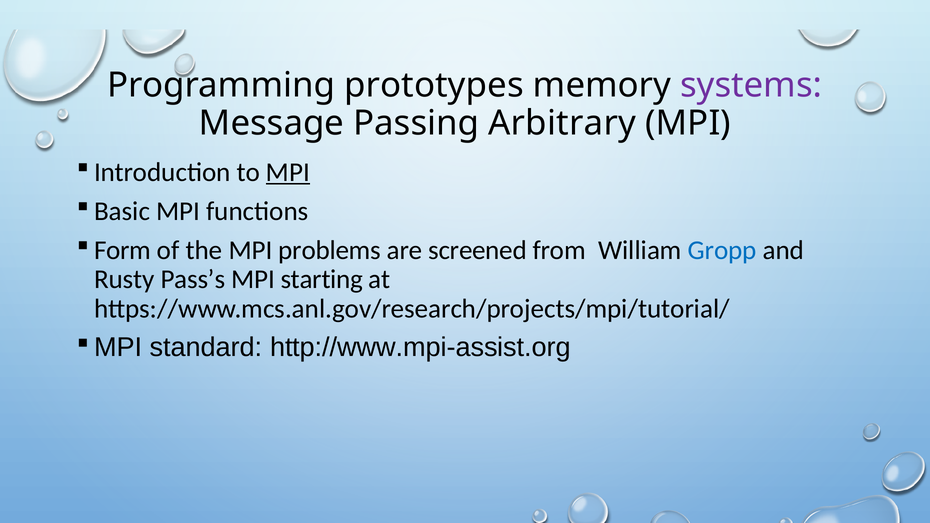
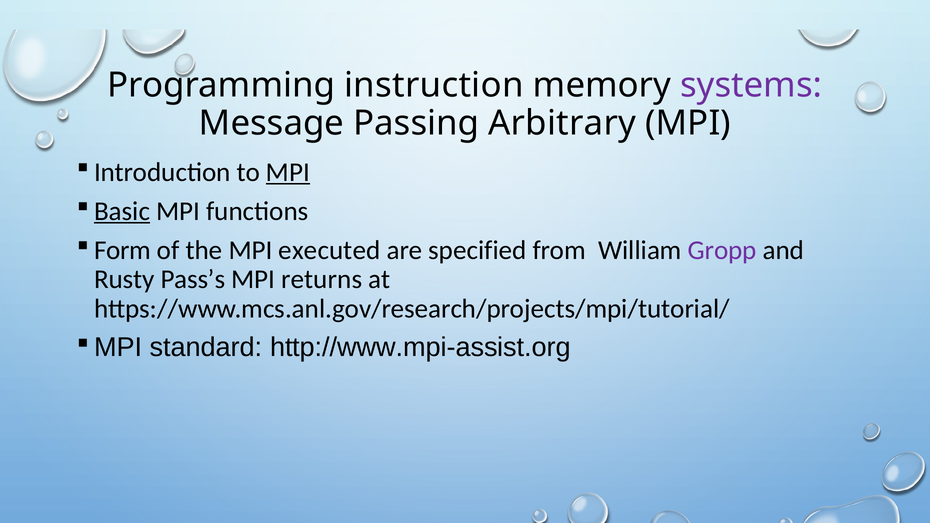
prototypes: prototypes -> instruction (434, 85)
Basic underline: none -> present (122, 211)
problems: problems -> executed (329, 250)
screened: screened -> specified (477, 250)
Gropp colour: blue -> purple (722, 250)
starting: starting -> returns (322, 279)
